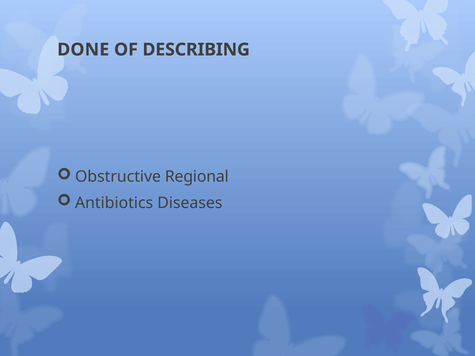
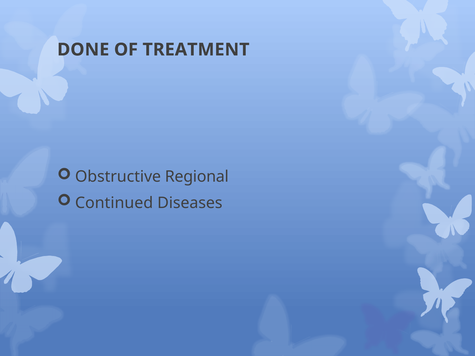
DESCRIBING: DESCRIBING -> TREATMENT (196, 50)
Antibiotics: Antibiotics -> Continued (114, 203)
